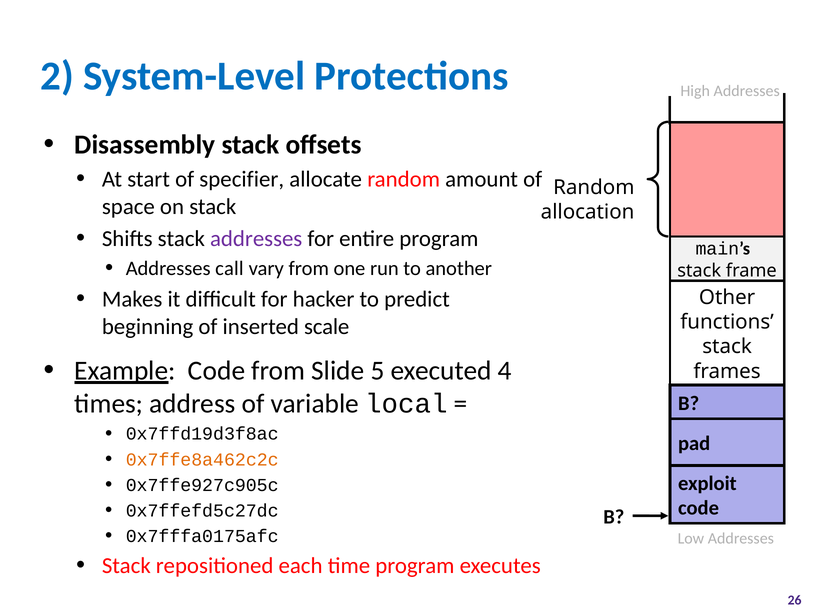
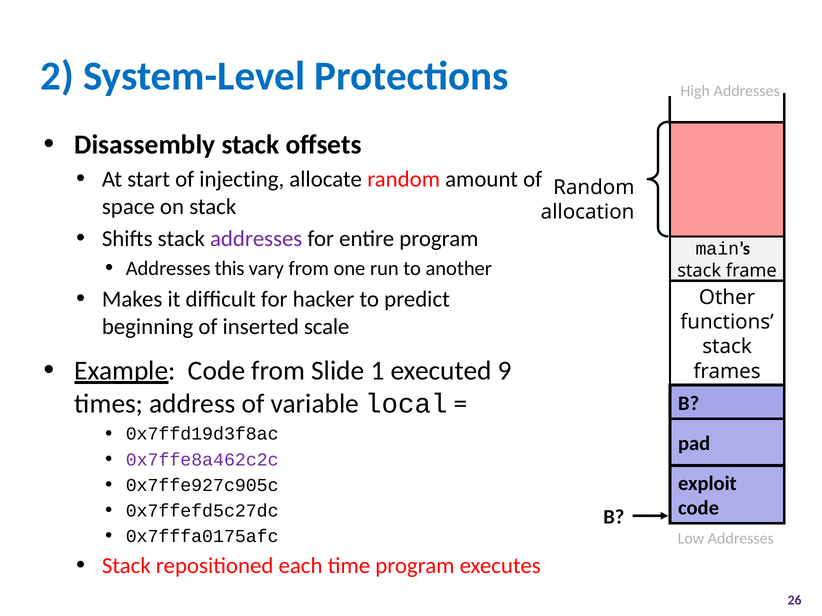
specifier: specifier -> injecting (242, 179)
call: call -> this (230, 269)
5: 5 -> 1 (378, 371)
4: 4 -> 9 (505, 371)
0x7ffe8a462c2c colour: orange -> purple (202, 460)
